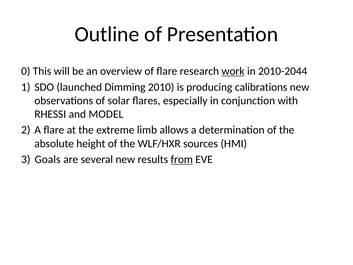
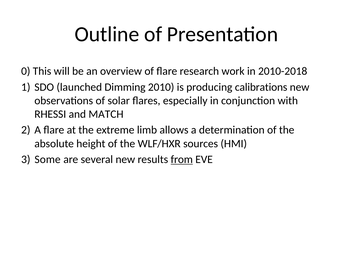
work underline: present -> none (233, 71)
2010-2044: 2010-2044 -> 2010-2018 (283, 71)
MODEL: MODEL -> MATCH (106, 114)
Goals: Goals -> Some (48, 159)
